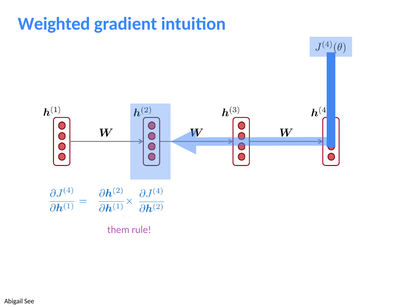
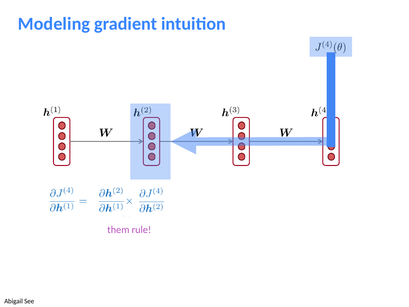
Weighted: Weighted -> Modeling (54, 24)
